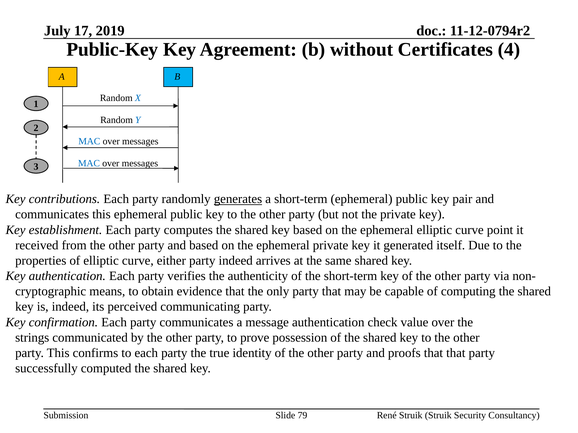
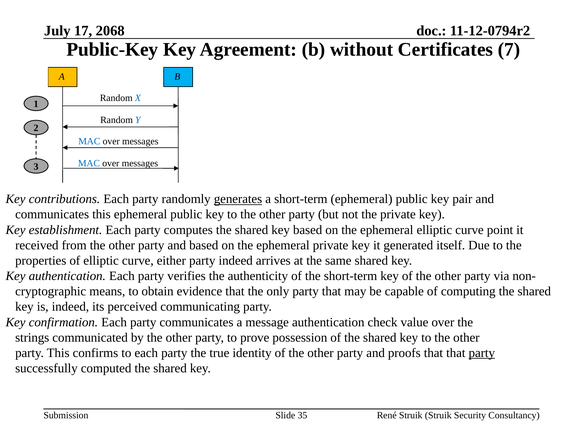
2019: 2019 -> 2068 (110, 31)
4: 4 -> 7 (509, 49)
party underline: none -> present (482, 353)
79: 79 -> 35 (302, 416)
